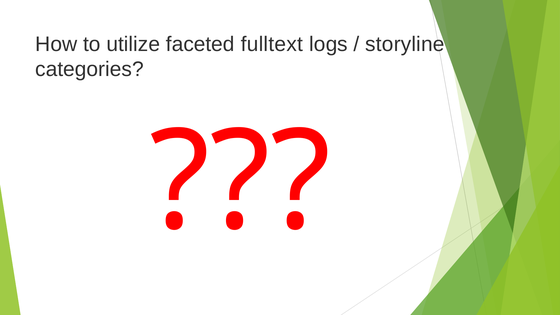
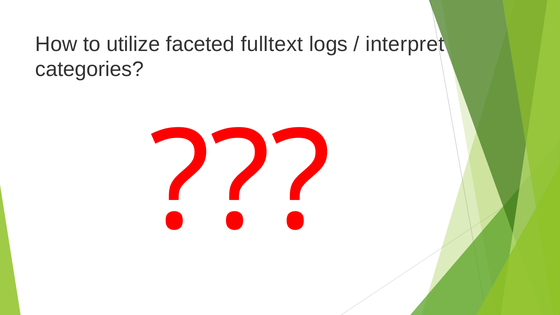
storyline: storyline -> interpret (405, 44)
